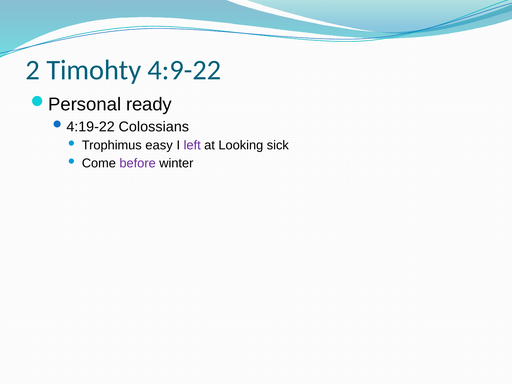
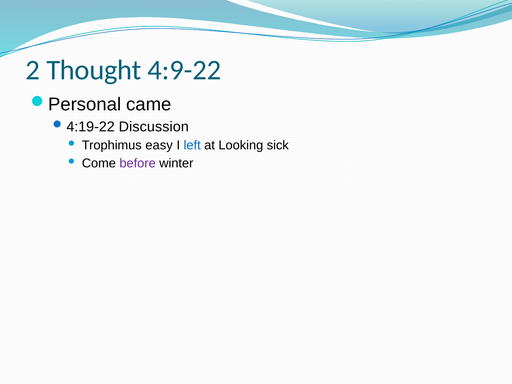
Timohty: Timohty -> Thought (94, 70)
ready: ready -> came (149, 105)
Colossians: Colossians -> Discussion (154, 127)
left colour: purple -> blue (192, 145)
